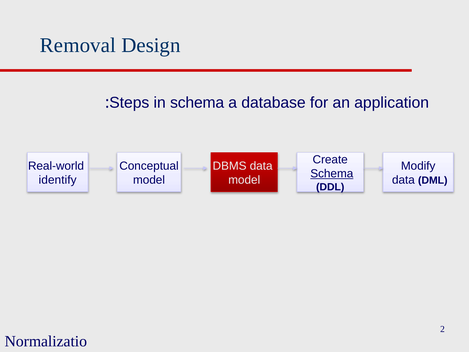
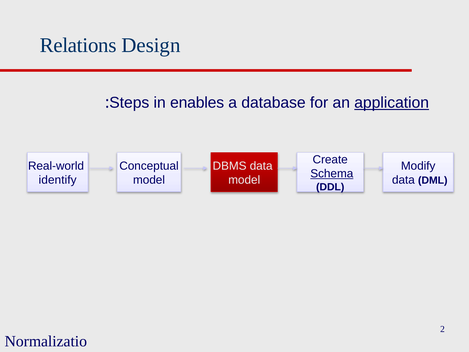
Removal: Removal -> Relations (78, 45)
in schema: schema -> enables (197, 103)
application underline: none -> present (392, 103)
